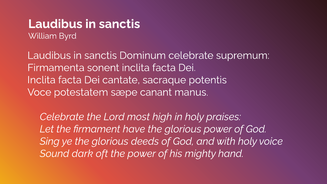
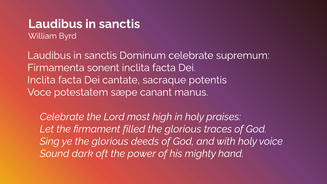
have: have -> filled (134, 129)
glorious power: power -> traces (218, 129)
